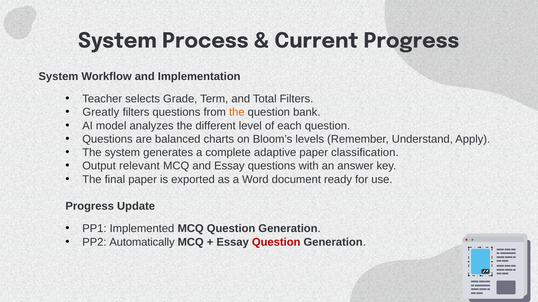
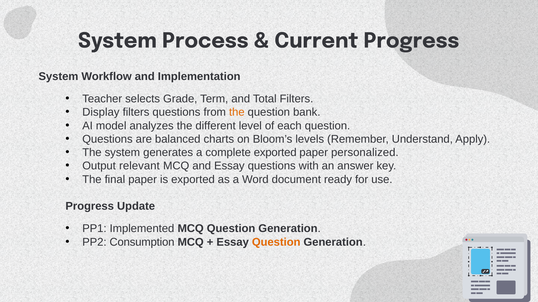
Greatly: Greatly -> Display (101, 112)
complete adaptive: adaptive -> exported (275, 153)
classification: classification -> personalized (365, 153)
Automatically: Automatically -> Consumption (142, 243)
Question colour: red -> orange (276, 243)
